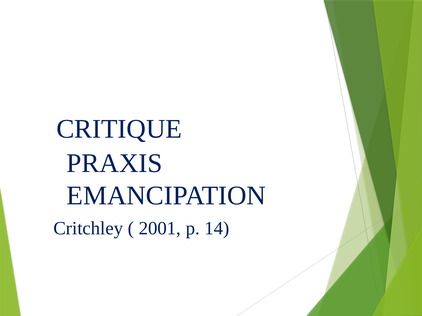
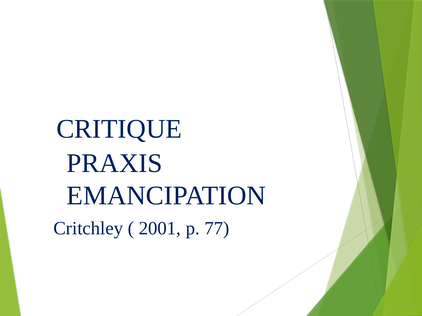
14: 14 -> 77 (217, 229)
